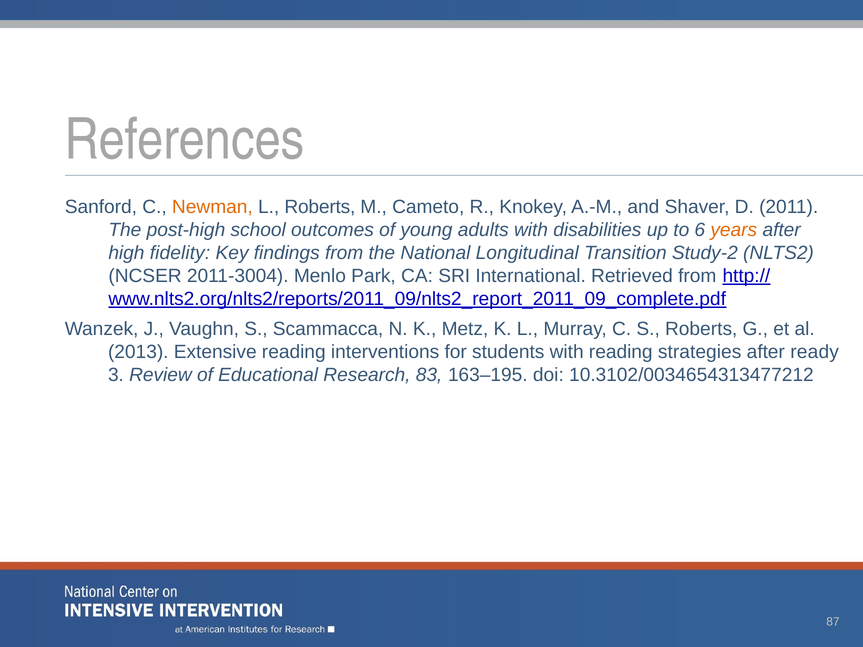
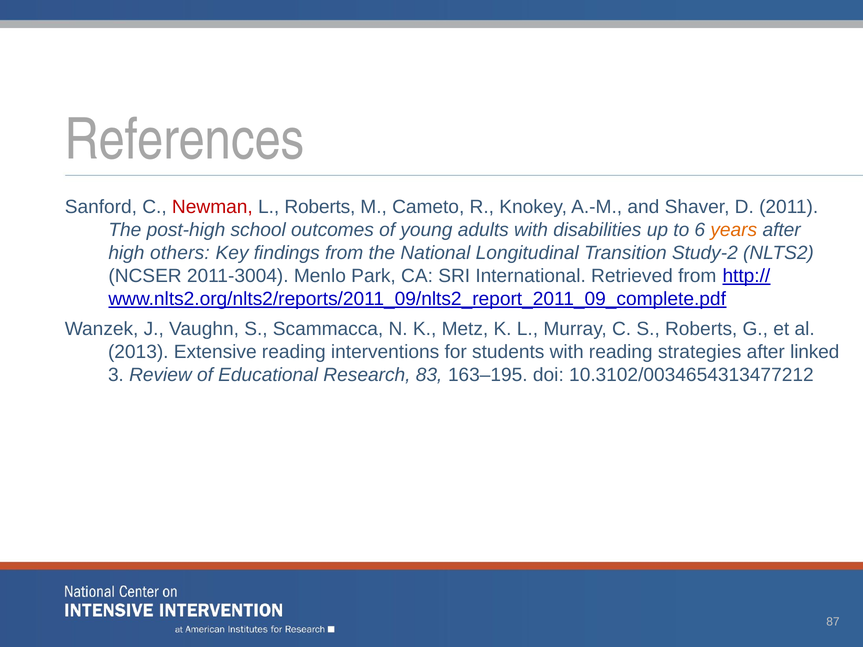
Newman colour: orange -> red (212, 207)
fidelity: fidelity -> others (180, 253)
ready: ready -> linked (815, 352)
